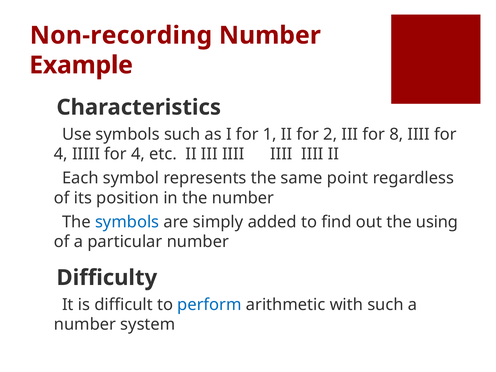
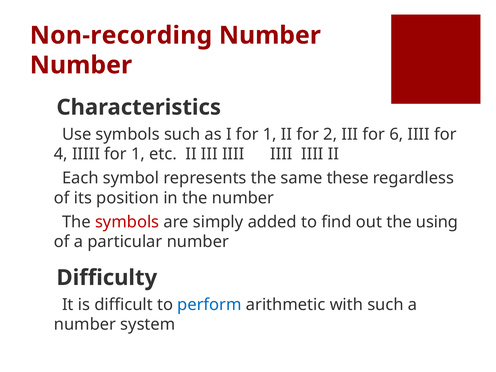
Example: Example -> Number (81, 65)
8: 8 -> 6 (396, 134)
IIIII for 4: 4 -> 1 (138, 154)
point: point -> these (348, 178)
symbols colour: blue -> red (127, 222)
